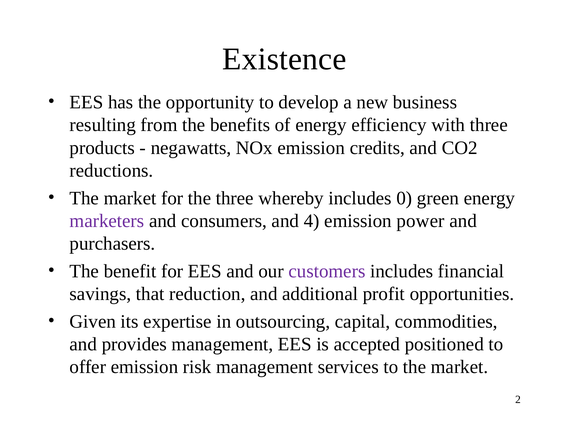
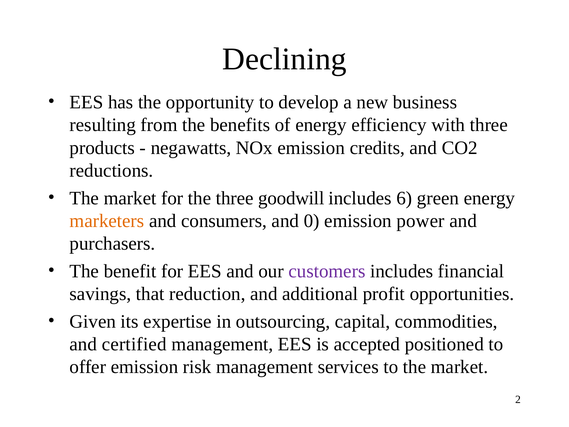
Existence: Existence -> Declining (284, 59)
whereby: whereby -> goodwill (291, 198)
0: 0 -> 6 (404, 198)
marketers colour: purple -> orange (107, 221)
4: 4 -> 0 (312, 221)
provides: provides -> certified (134, 344)
